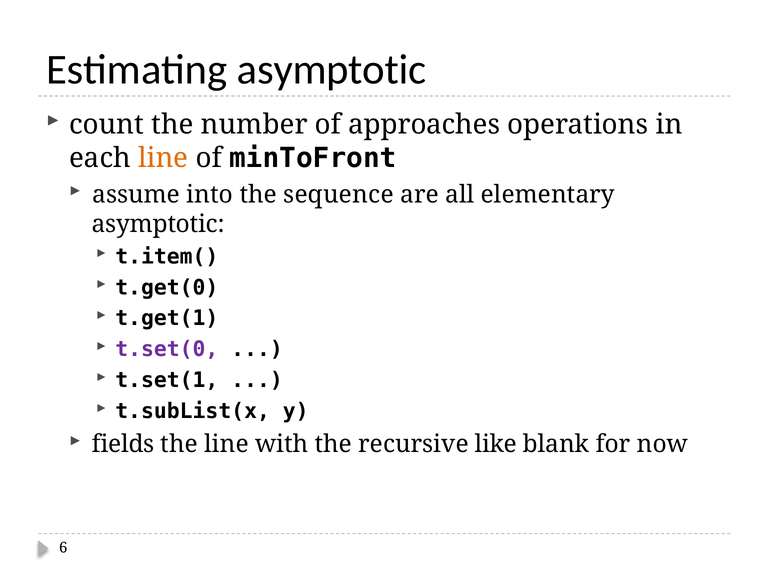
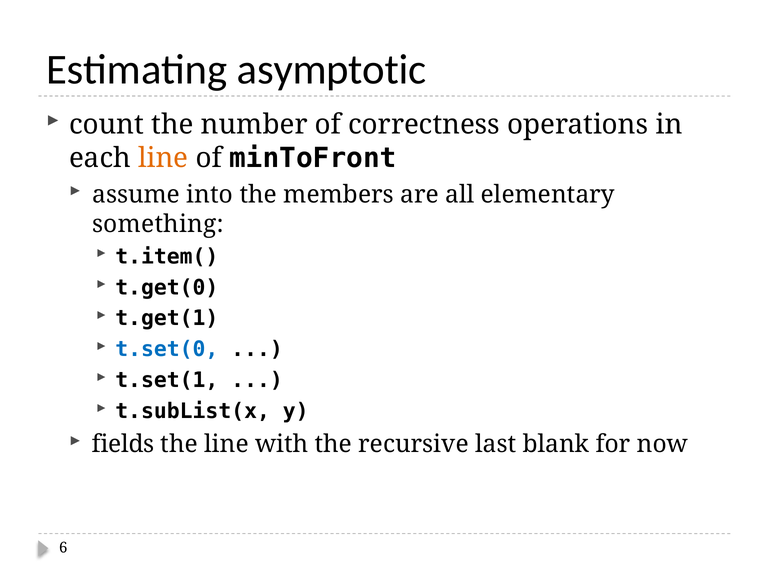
approaches: approaches -> correctness (424, 125)
sequence: sequence -> members (339, 195)
asymptotic: asymptotic -> something (158, 224)
t.set(0 colour: purple -> blue (167, 350)
like: like -> last (496, 445)
